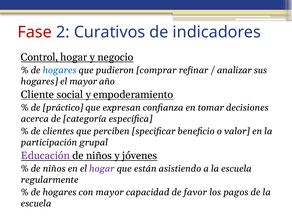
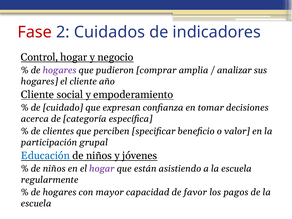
Curativos: Curativos -> Cuidados (109, 32)
hogares colour: blue -> purple (60, 70)
refinar: refinar -> amplia (194, 70)
el mayor: mayor -> cliente (83, 81)
práctico: práctico -> cuidado (63, 108)
Educación colour: purple -> blue (45, 156)
